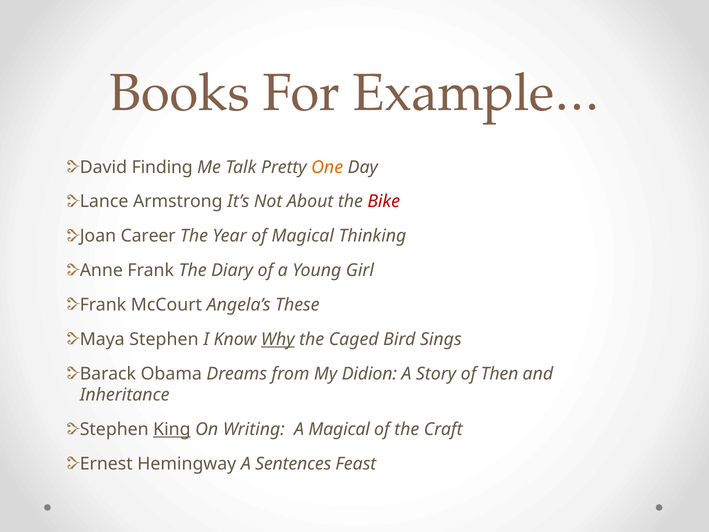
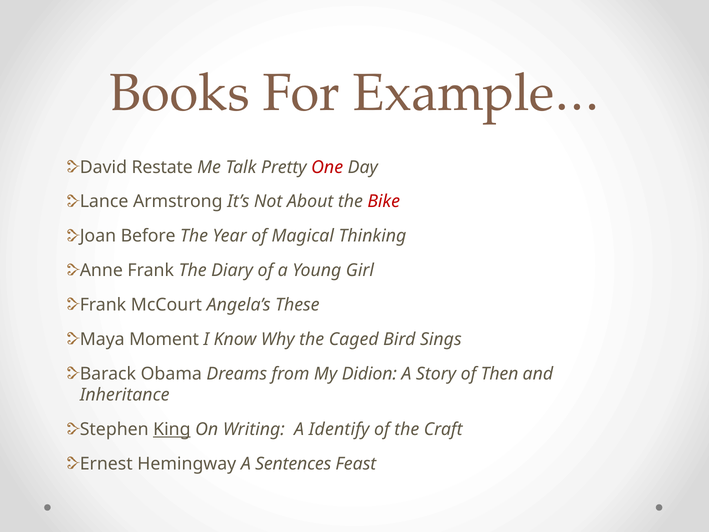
Finding: Finding -> Restate (162, 167)
One colour: orange -> red (327, 167)
Career: Career -> Before (148, 236)
Maya Stephen: Stephen -> Moment (164, 339)
Why underline: present -> none (278, 339)
A Magical: Magical -> Identify (339, 429)
